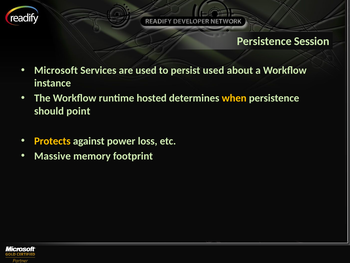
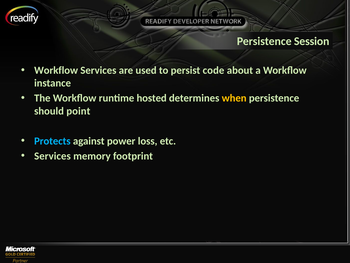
Microsoft: Microsoft -> Workflow (56, 70)
persist used: used -> code (213, 70)
Protects colour: yellow -> light blue (52, 141)
Massive: Massive -> Services (52, 156)
